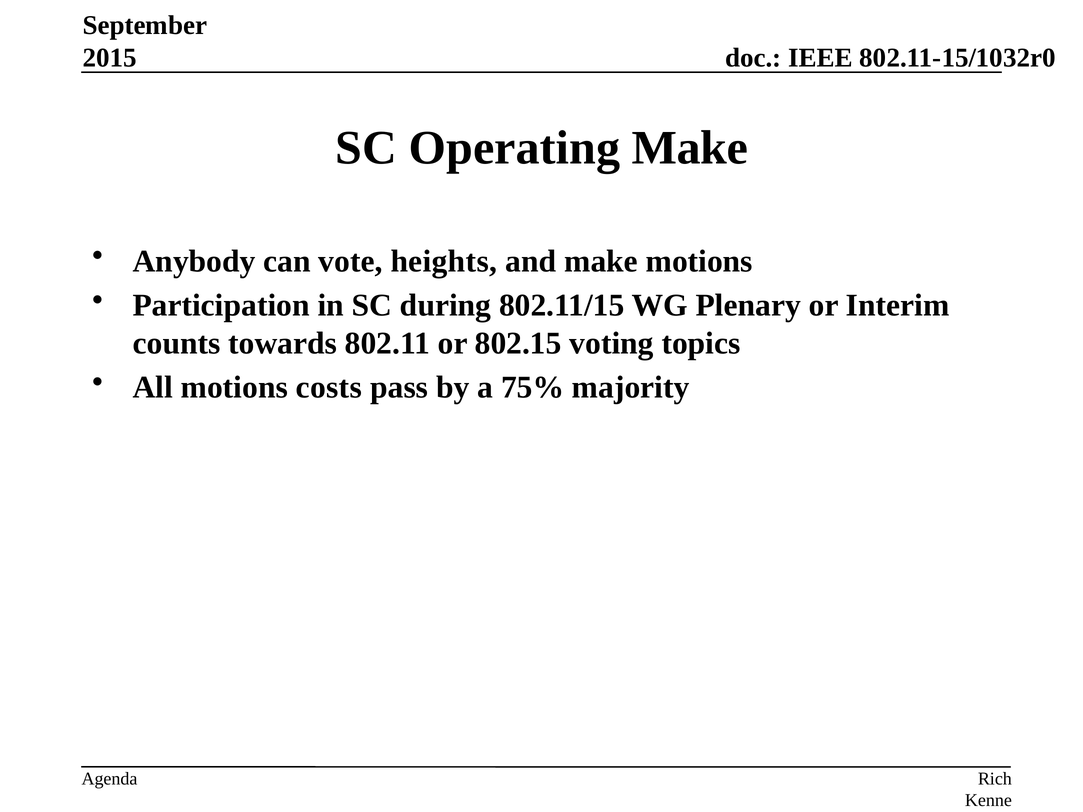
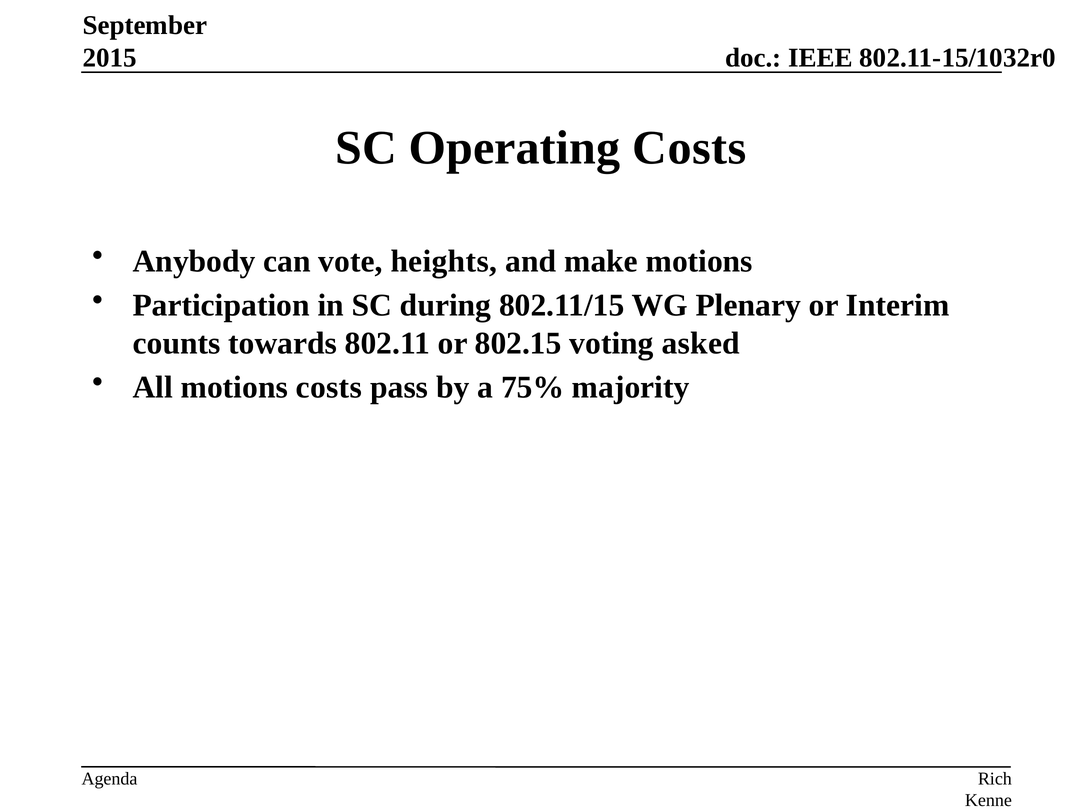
Operating Make: Make -> Costs (689, 148)
topics: topics -> asked (701, 343)
